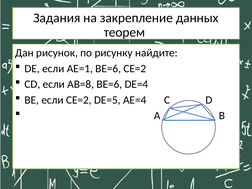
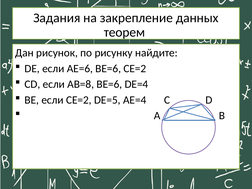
AE=1: AE=1 -> AE=6 (80, 69)
